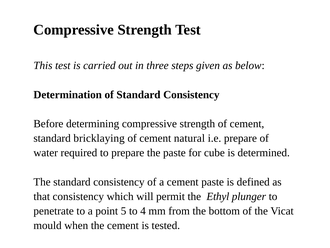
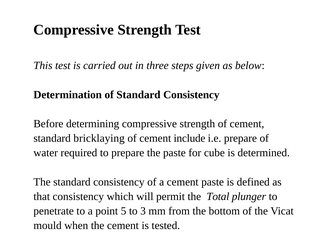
natural: natural -> include (190, 138)
Ethyl: Ethyl -> Total (218, 196)
4: 4 -> 3 (143, 211)
